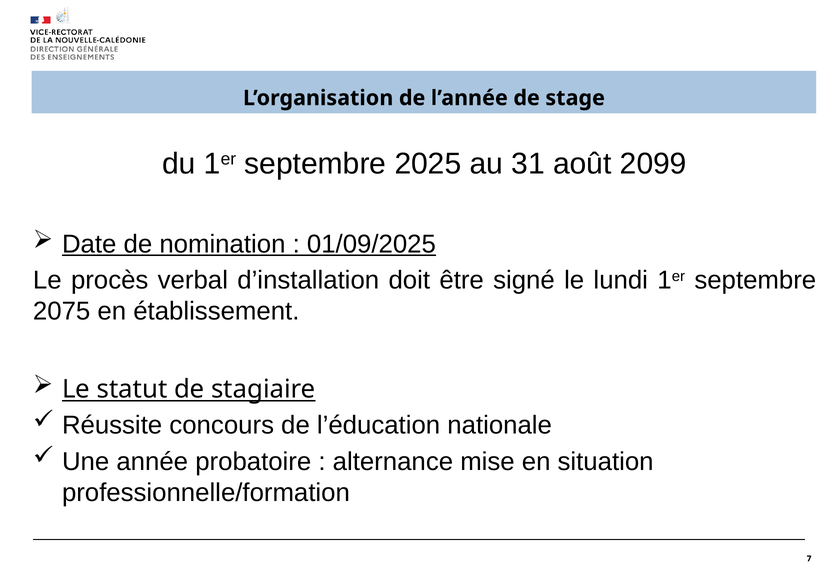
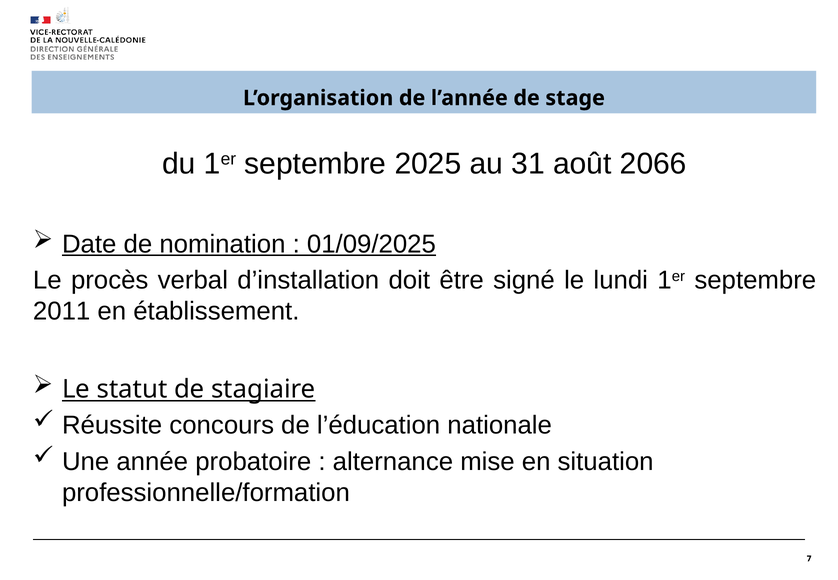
2099: 2099 -> 2066 (653, 164)
2075: 2075 -> 2011 (62, 311)
